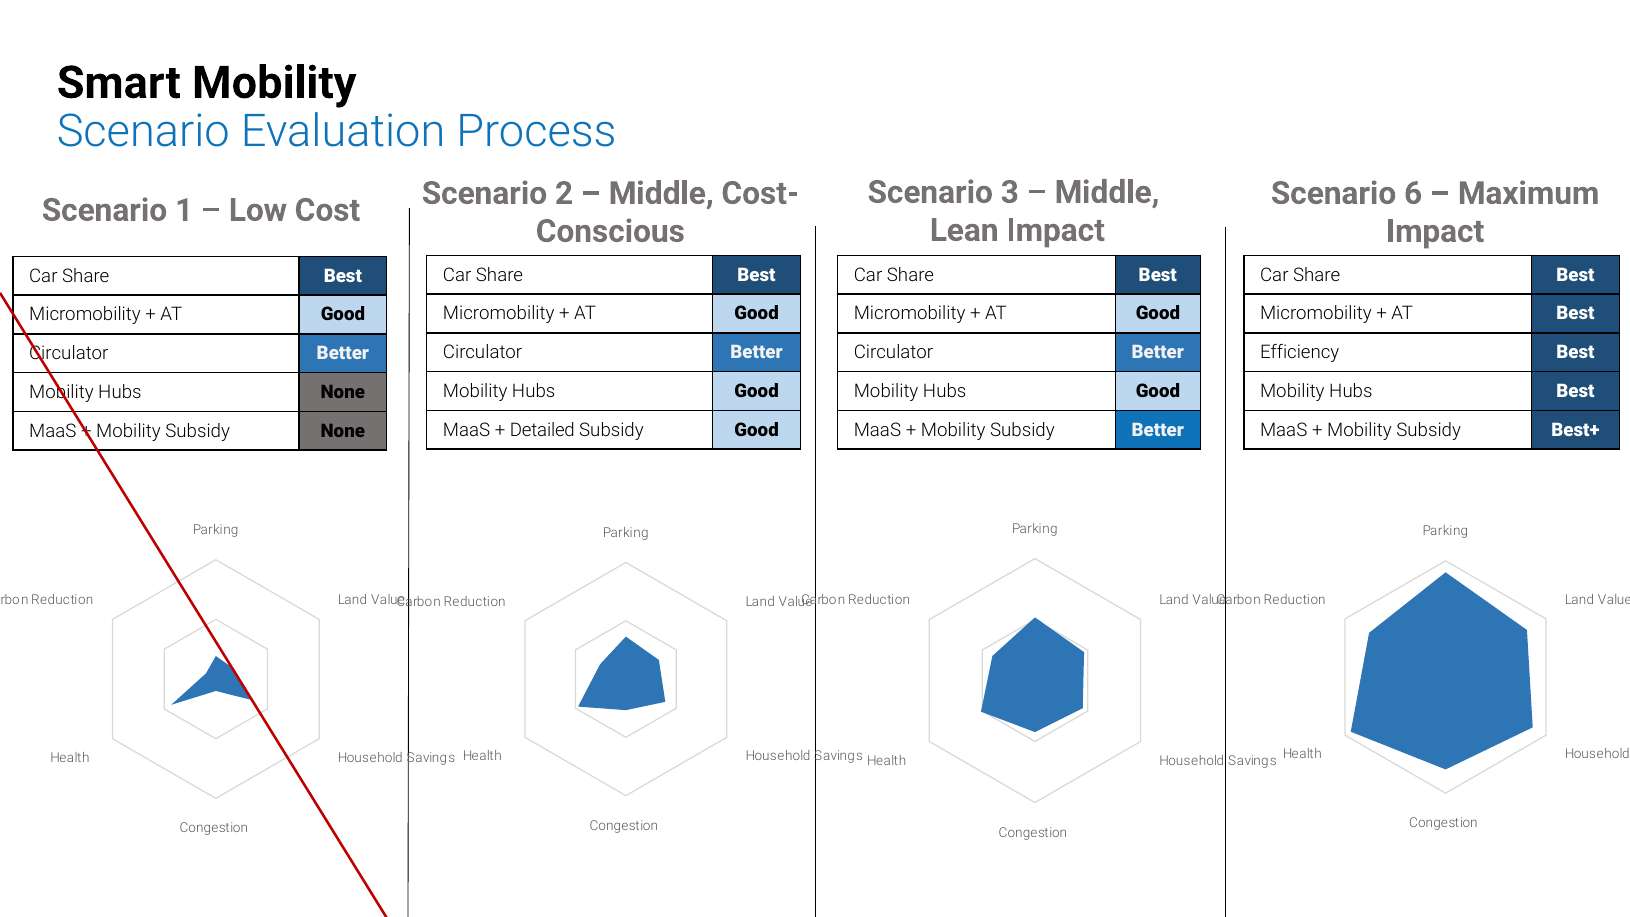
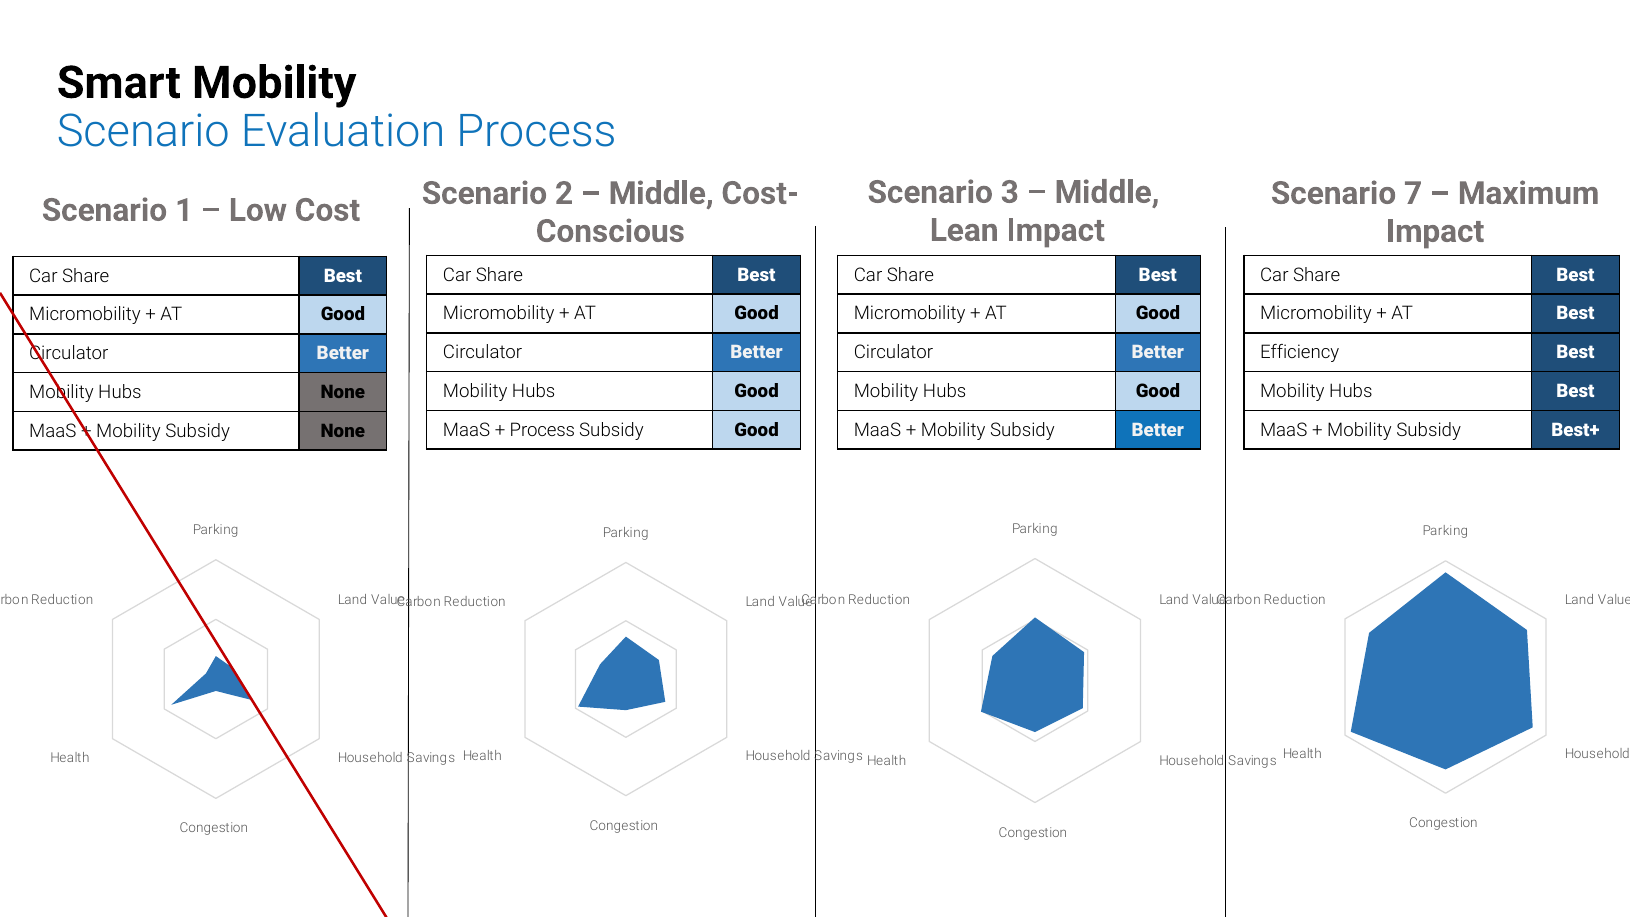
6: 6 -> 7 (1413, 193)
Detailed: Detailed -> Process (542, 430)
